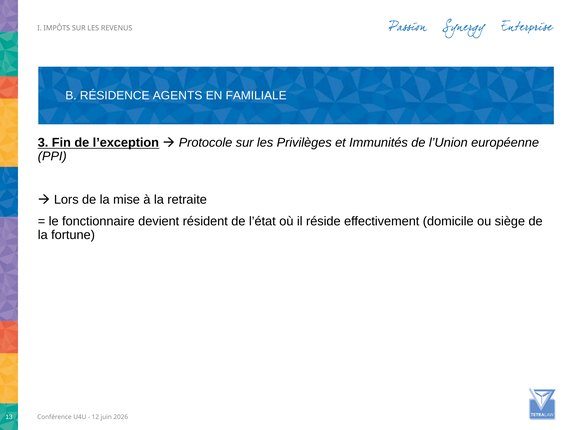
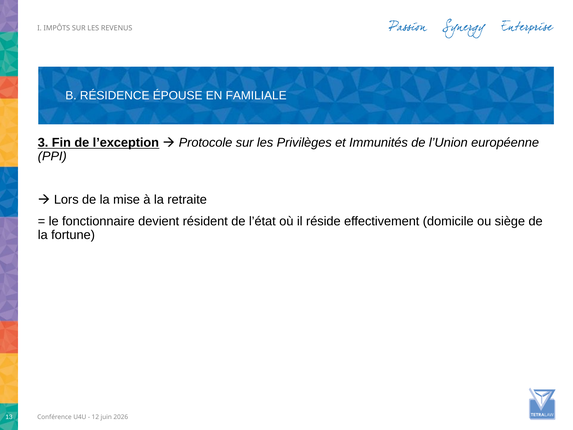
AGENTS: AGENTS -> ÉPOUSE (178, 95)
